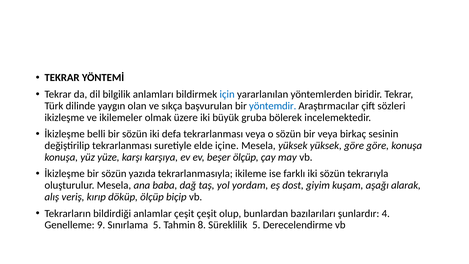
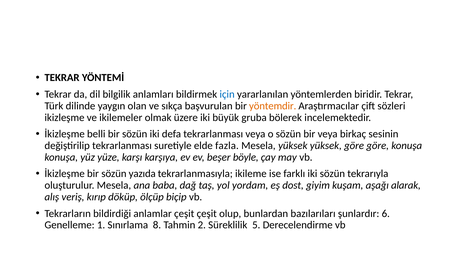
yöntemdir colour: blue -> orange (273, 106)
içine: içine -> fazla (227, 146)
beşer ölçüp: ölçüp -> böyle (246, 157)
4: 4 -> 6 (386, 213)
9: 9 -> 1 (101, 225)
Sınırlama 5: 5 -> 8 (157, 225)
8: 8 -> 2 (202, 225)
